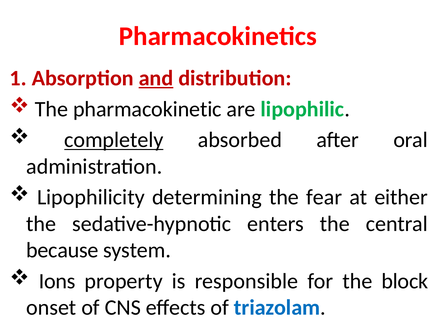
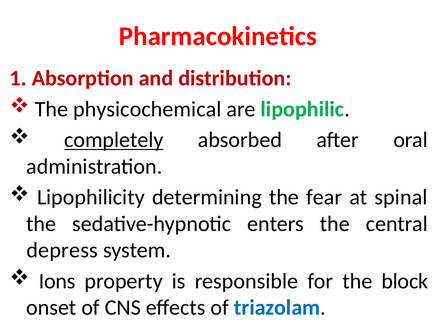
and underline: present -> none (156, 78)
pharmacokinetic: pharmacokinetic -> physicochemical (147, 109)
either: either -> spinal (401, 198)
because: because -> depress (62, 251)
